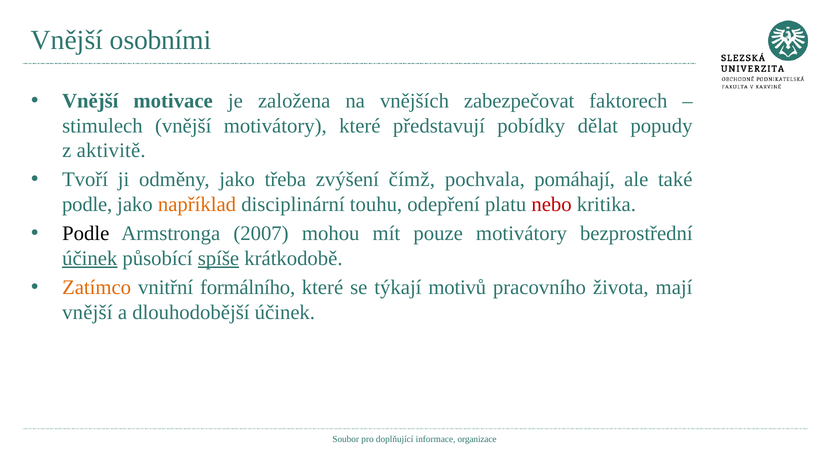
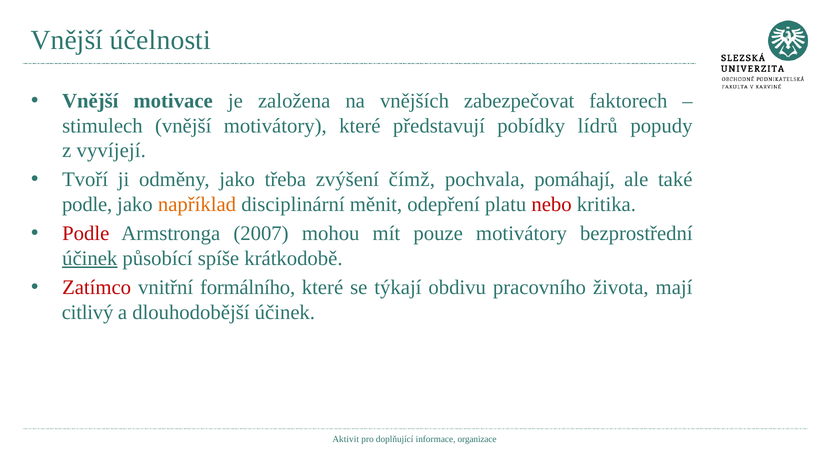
osobními: osobními -> účelnosti (160, 40)
dělat: dělat -> lídrů (598, 126)
aktivitě: aktivitě -> vyvíjejí (111, 151)
touhu: touhu -> měnit (376, 205)
Podle colour: black -> red (86, 234)
spíše underline: present -> none (218, 259)
Zatímco colour: orange -> red (97, 288)
motivů: motivů -> obdivu (457, 288)
vnější: vnější -> citlivý (88, 312)
Soubor: Soubor -> Aktivit (346, 439)
